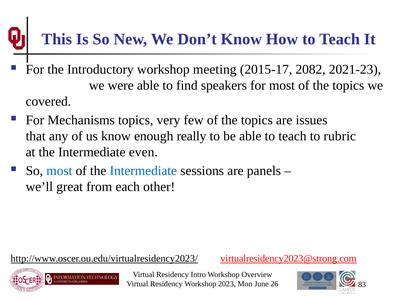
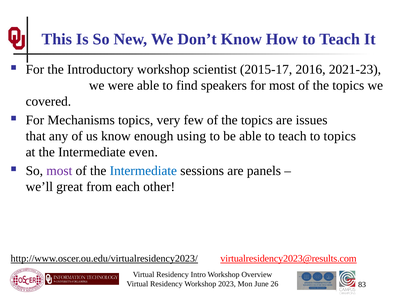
meeting: meeting -> scientist (215, 70)
2082: 2082 -> 2016 (311, 70)
really: really -> using (191, 136)
to rubric: rubric -> topics (340, 136)
most colour: blue -> purple (59, 171)
virtualresidency2023@strong.com: virtualresidency2023@strong.com -> virtualresidency2023@results.com (288, 259)
